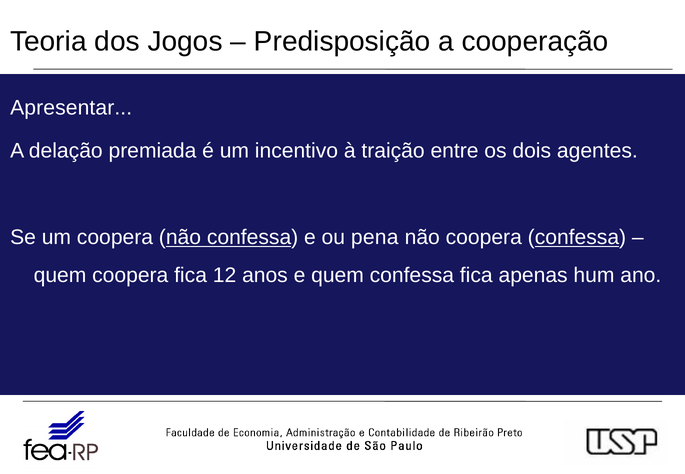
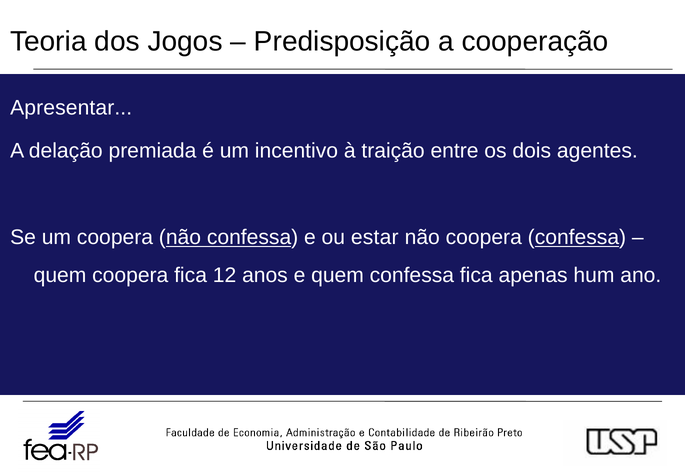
pena: pena -> estar (375, 237)
